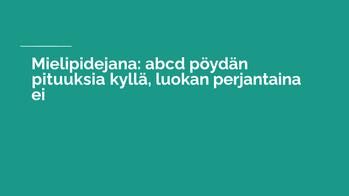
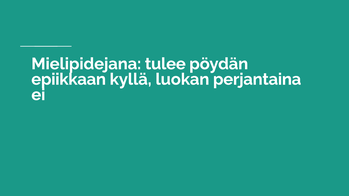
abcd: abcd -> tulee (165, 64)
pituuksia: pituuksia -> epiikkaan (69, 79)
